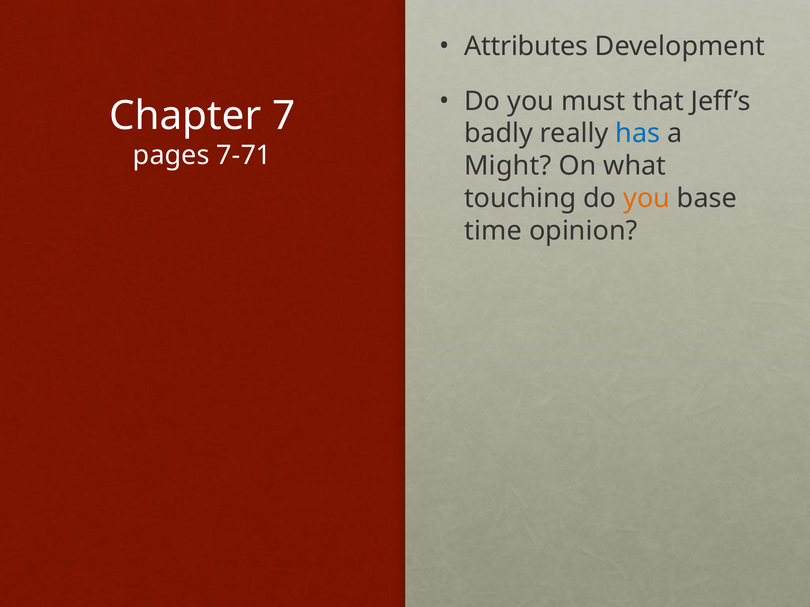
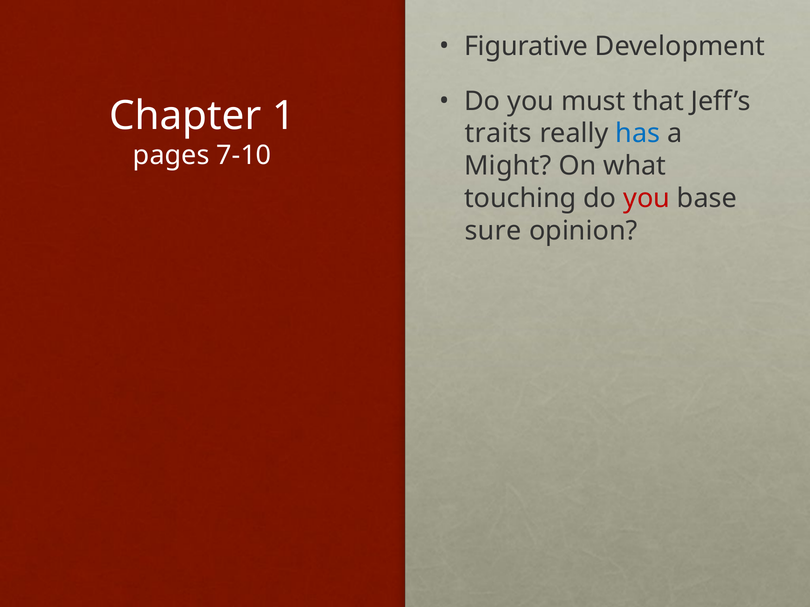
Attributes: Attributes -> Figurative (526, 46)
7: 7 -> 1 (284, 116)
badly: badly -> traits (498, 134)
7-71: 7-71 -> 7-10 (244, 156)
you colour: orange -> red (647, 198)
time: time -> sure (493, 231)
